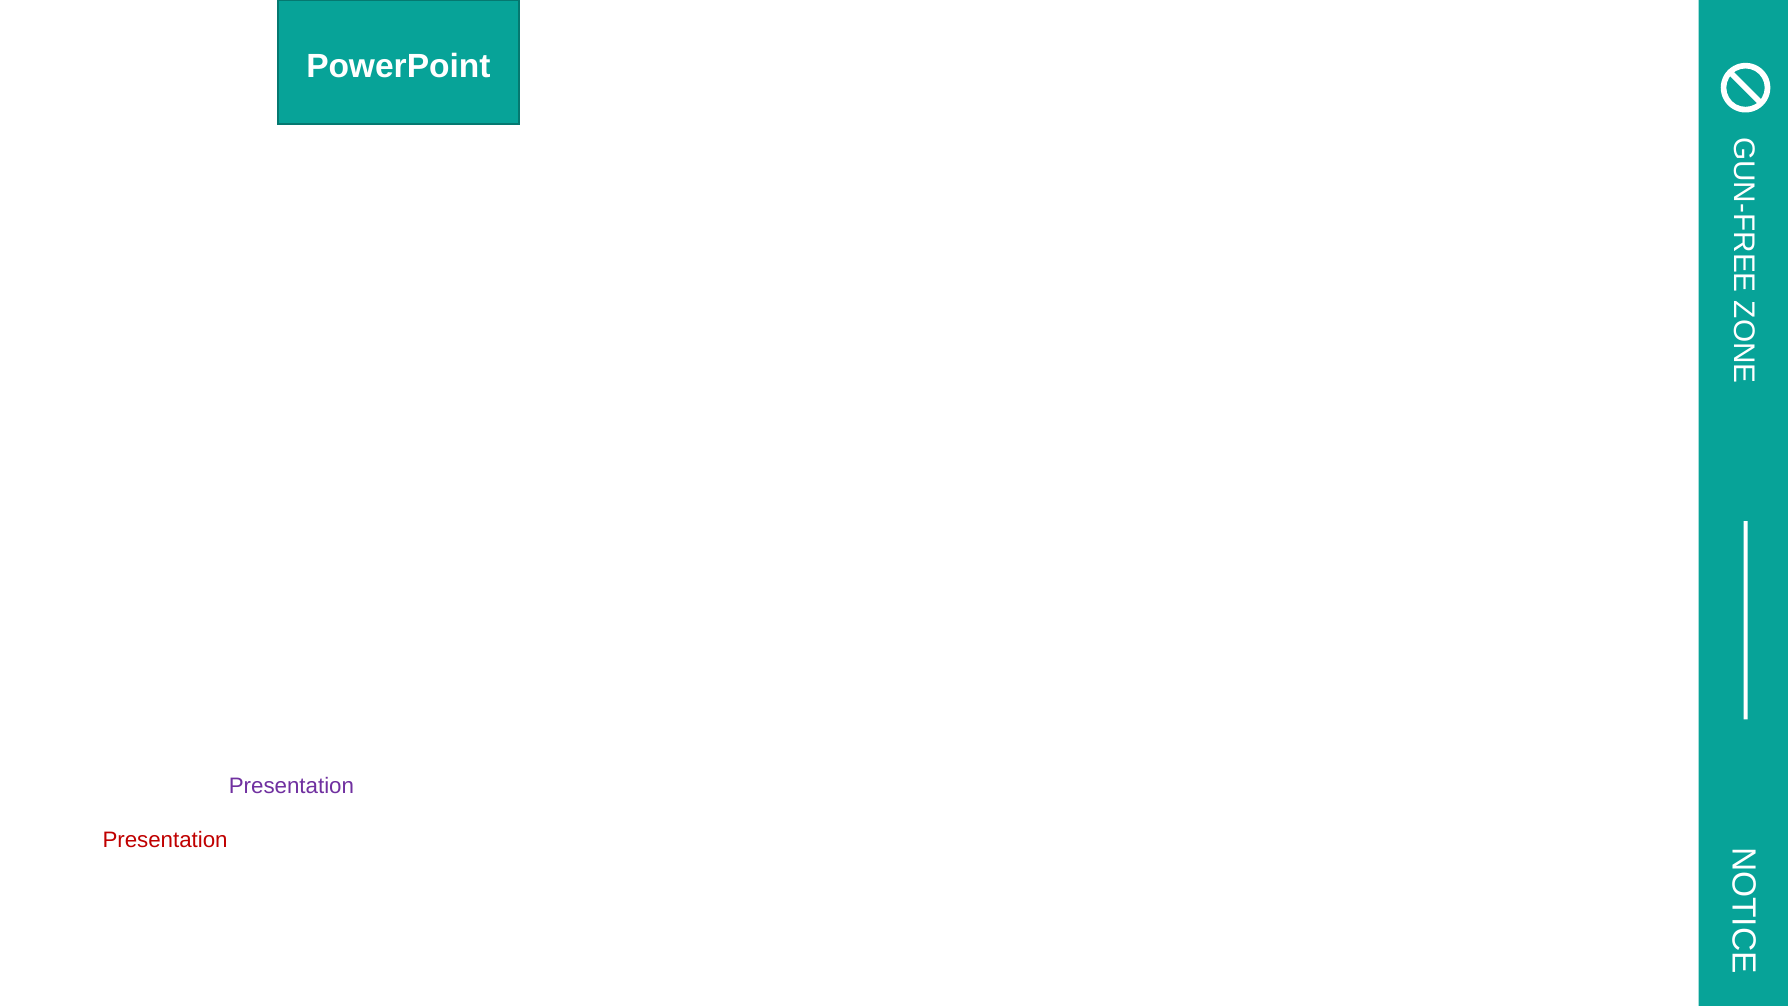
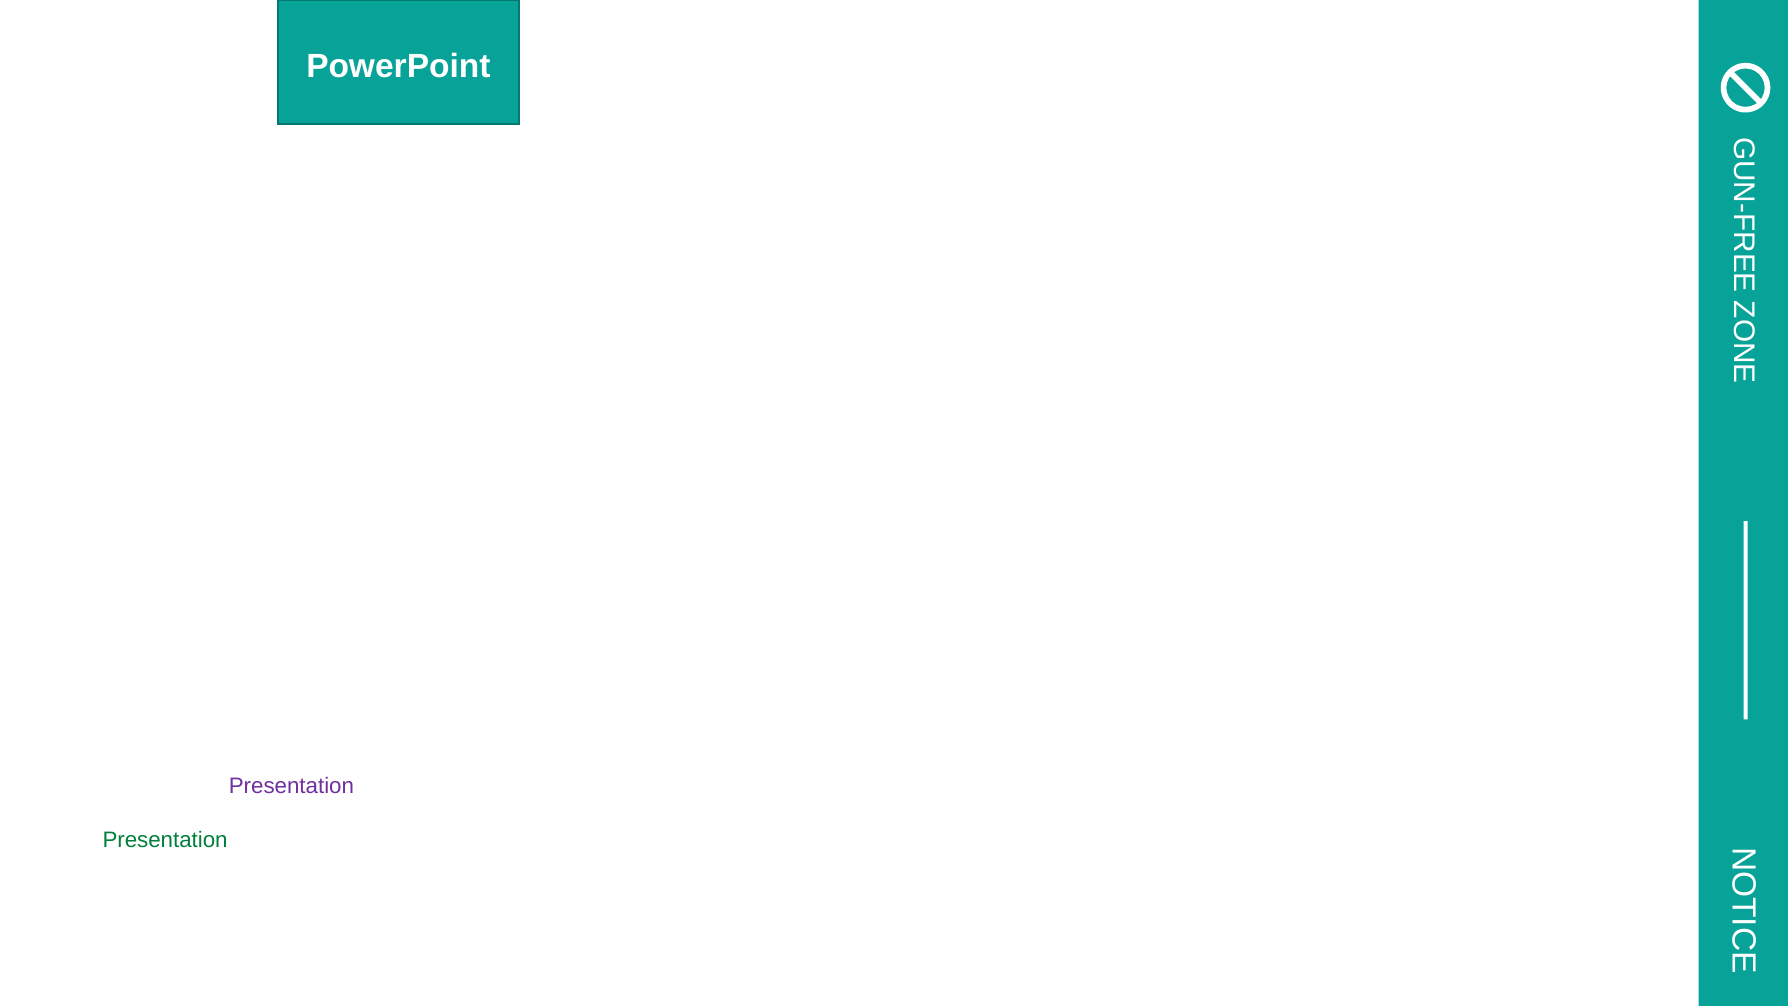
Presentation colour: red -> green (165, 840)
